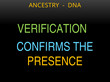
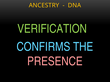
PRESENCE colour: yellow -> pink (55, 62)
